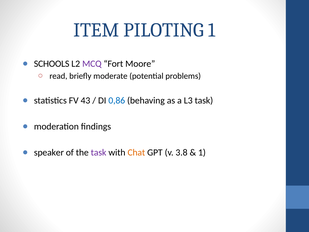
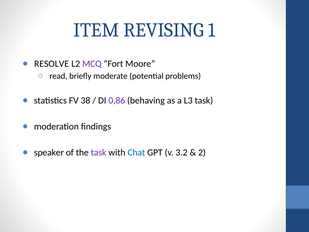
PILOTING: PILOTING -> REVISING (164, 30)
SCHOOLS: SCHOOLS -> RESOLVE (52, 64)
43: 43 -> 38 (85, 100)
0,86 colour: blue -> purple (117, 100)
Chat colour: orange -> blue (136, 152)
3.8: 3.8 -> 3.2 (182, 152)
1: 1 -> 2 (202, 152)
